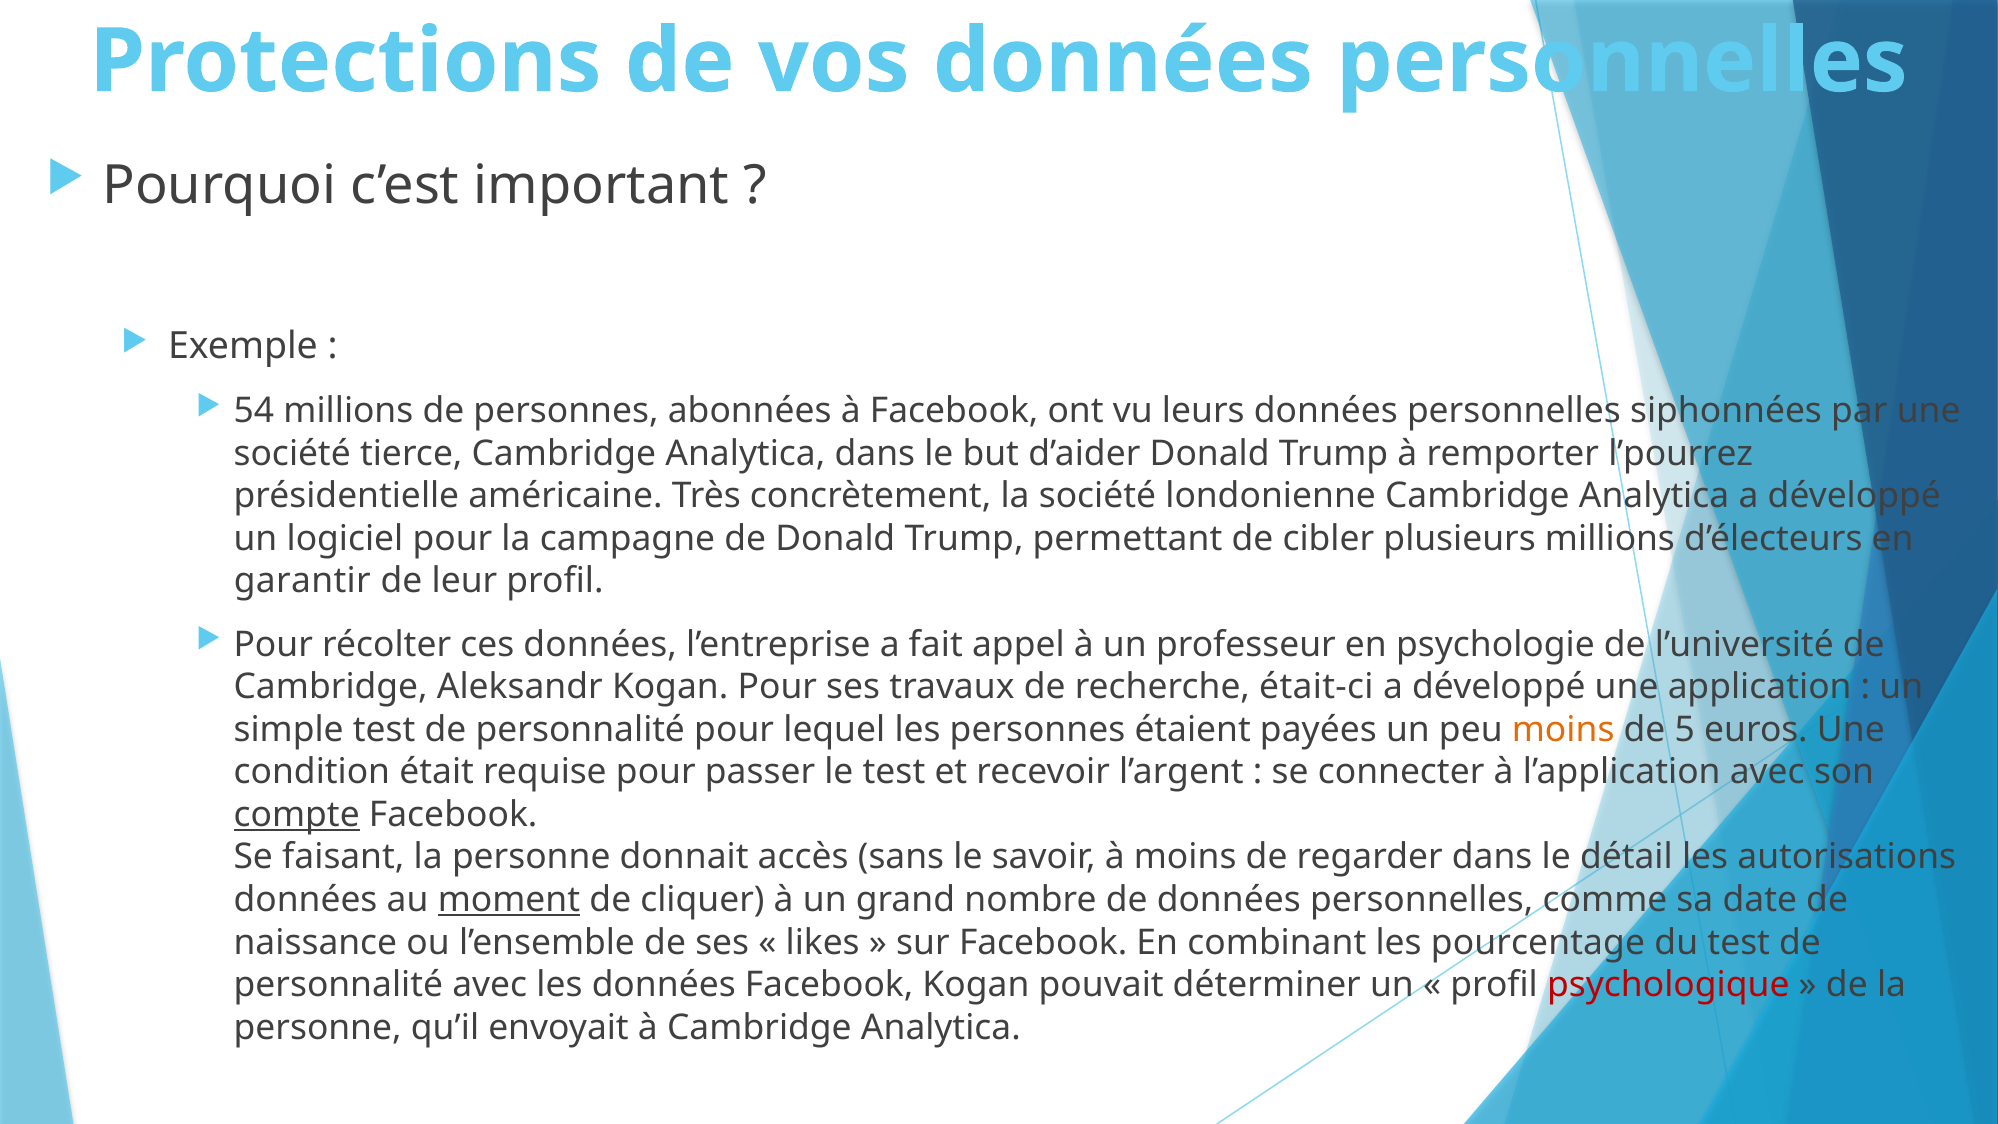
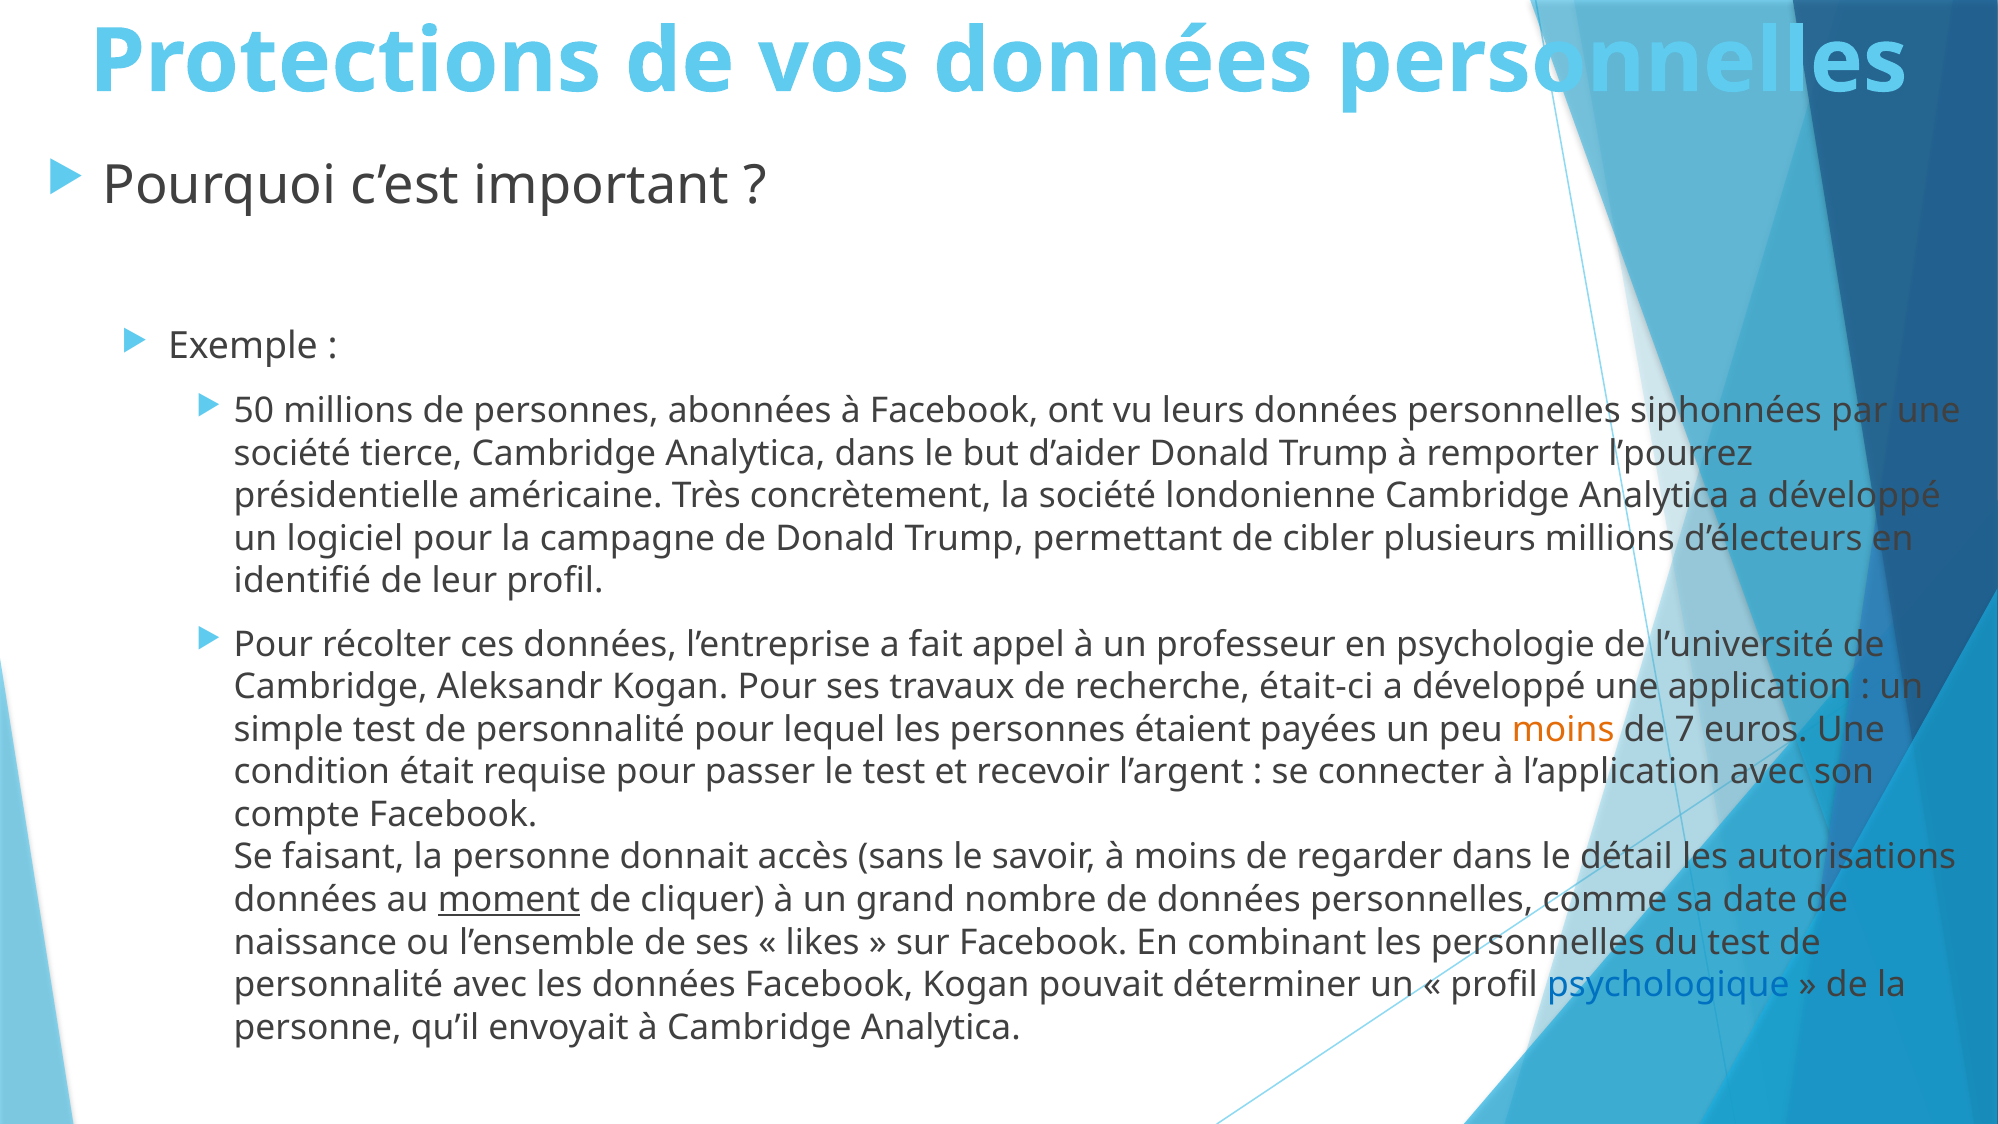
54: 54 -> 50 (254, 411)
garantir: garantir -> identifié (302, 581)
5: 5 -> 7 (1685, 730)
compte underline: present -> none (297, 815)
les pourcentage: pourcentage -> personnelles (1538, 942)
psychologique colour: red -> blue (1668, 985)
